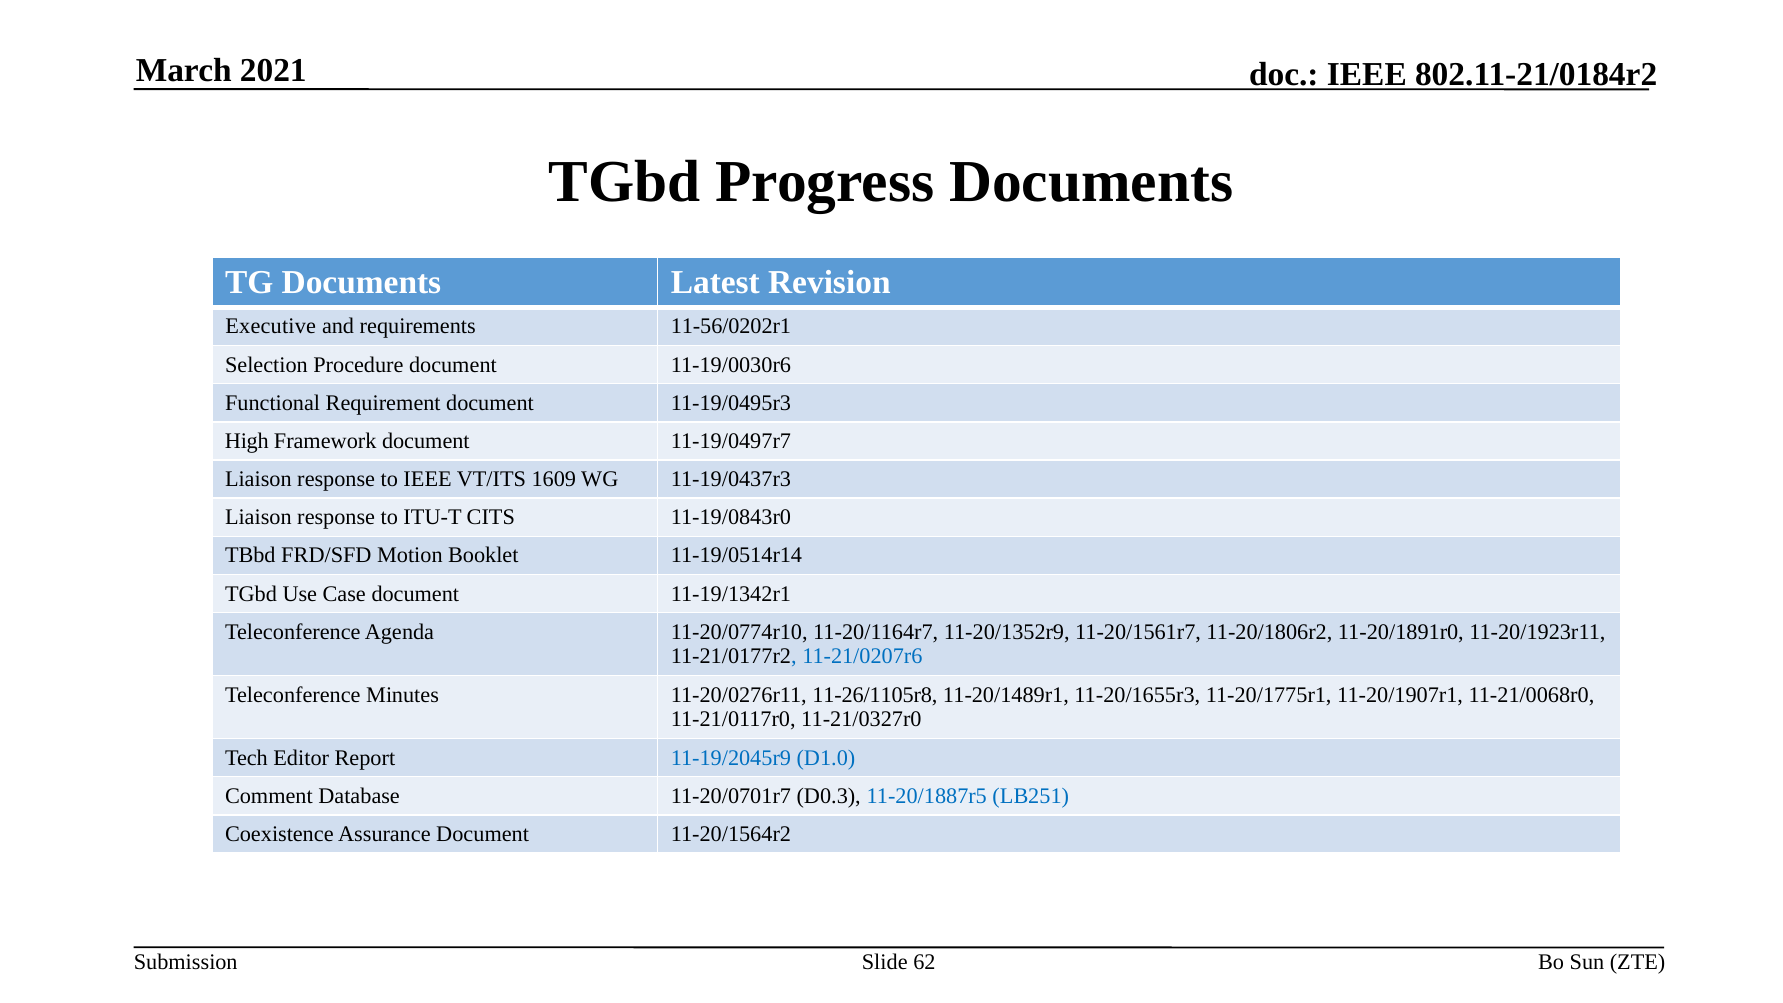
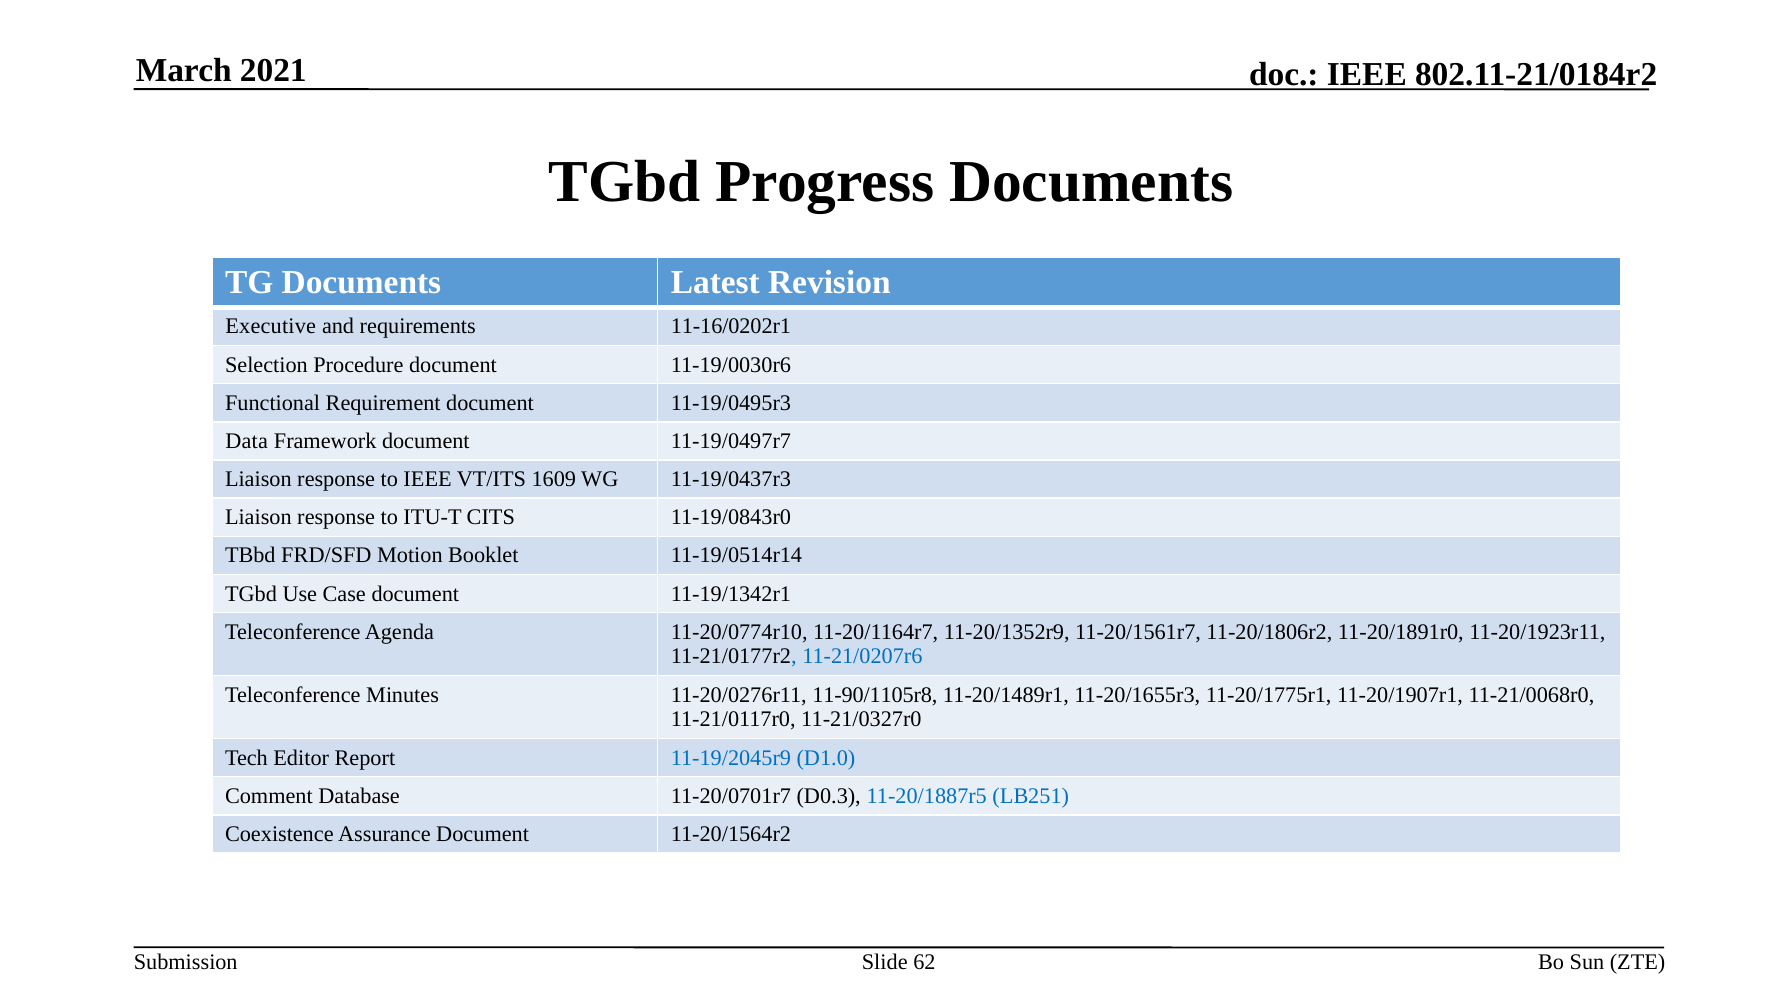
11-56/0202r1: 11-56/0202r1 -> 11-16/0202r1 (731, 326)
High: High -> Data (247, 441)
11-26/1105r8: 11-26/1105r8 -> 11-90/1105r8 (875, 695)
